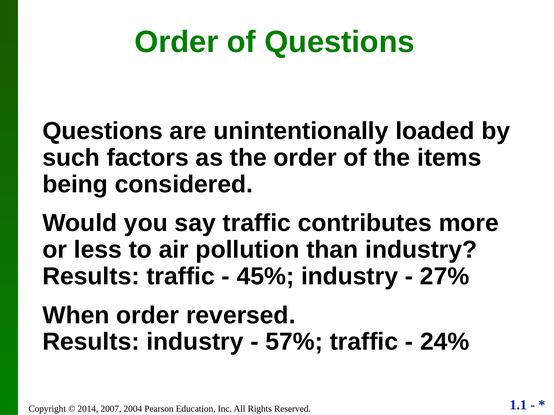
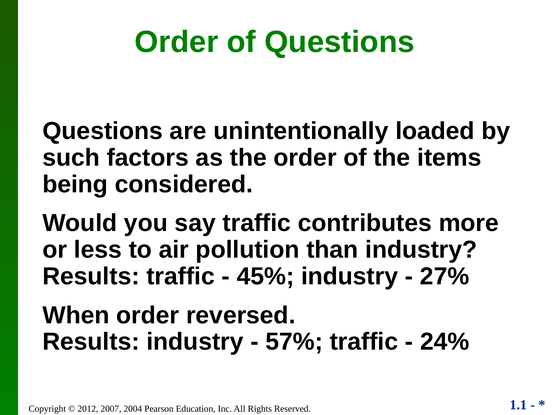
2014: 2014 -> 2012 (88, 409)
